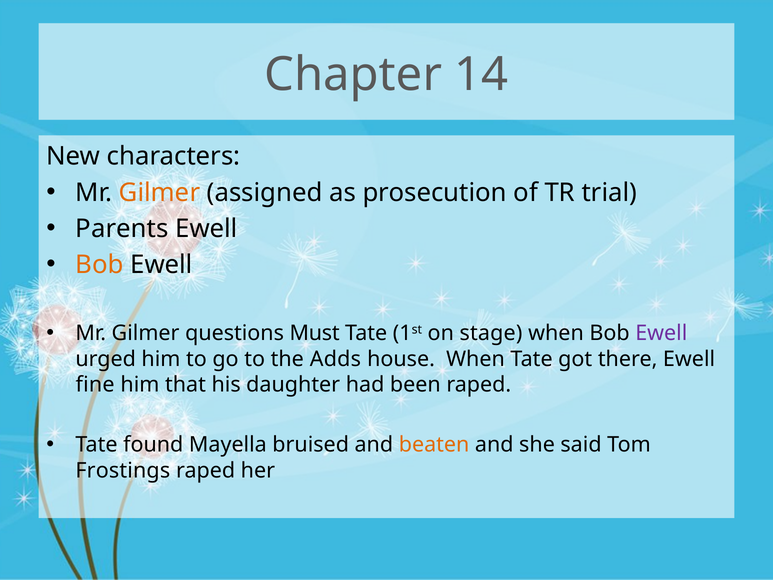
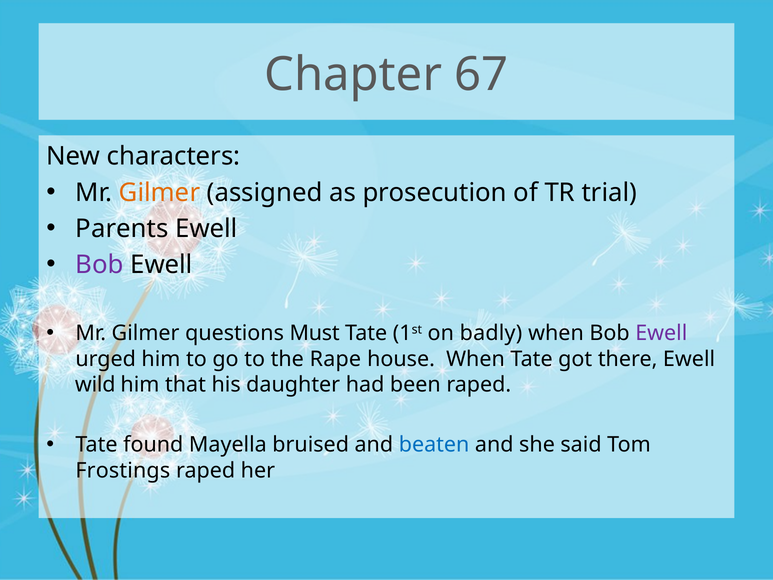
14: 14 -> 67 (481, 75)
Bob colour: orange -> purple (99, 265)
stage: stage -> badly (491, 333)
Adds: Adds -> Rape (335, 359)
fine: fine -> wild (95, 385)
beaten colour: orange -> blue (434, 445)
